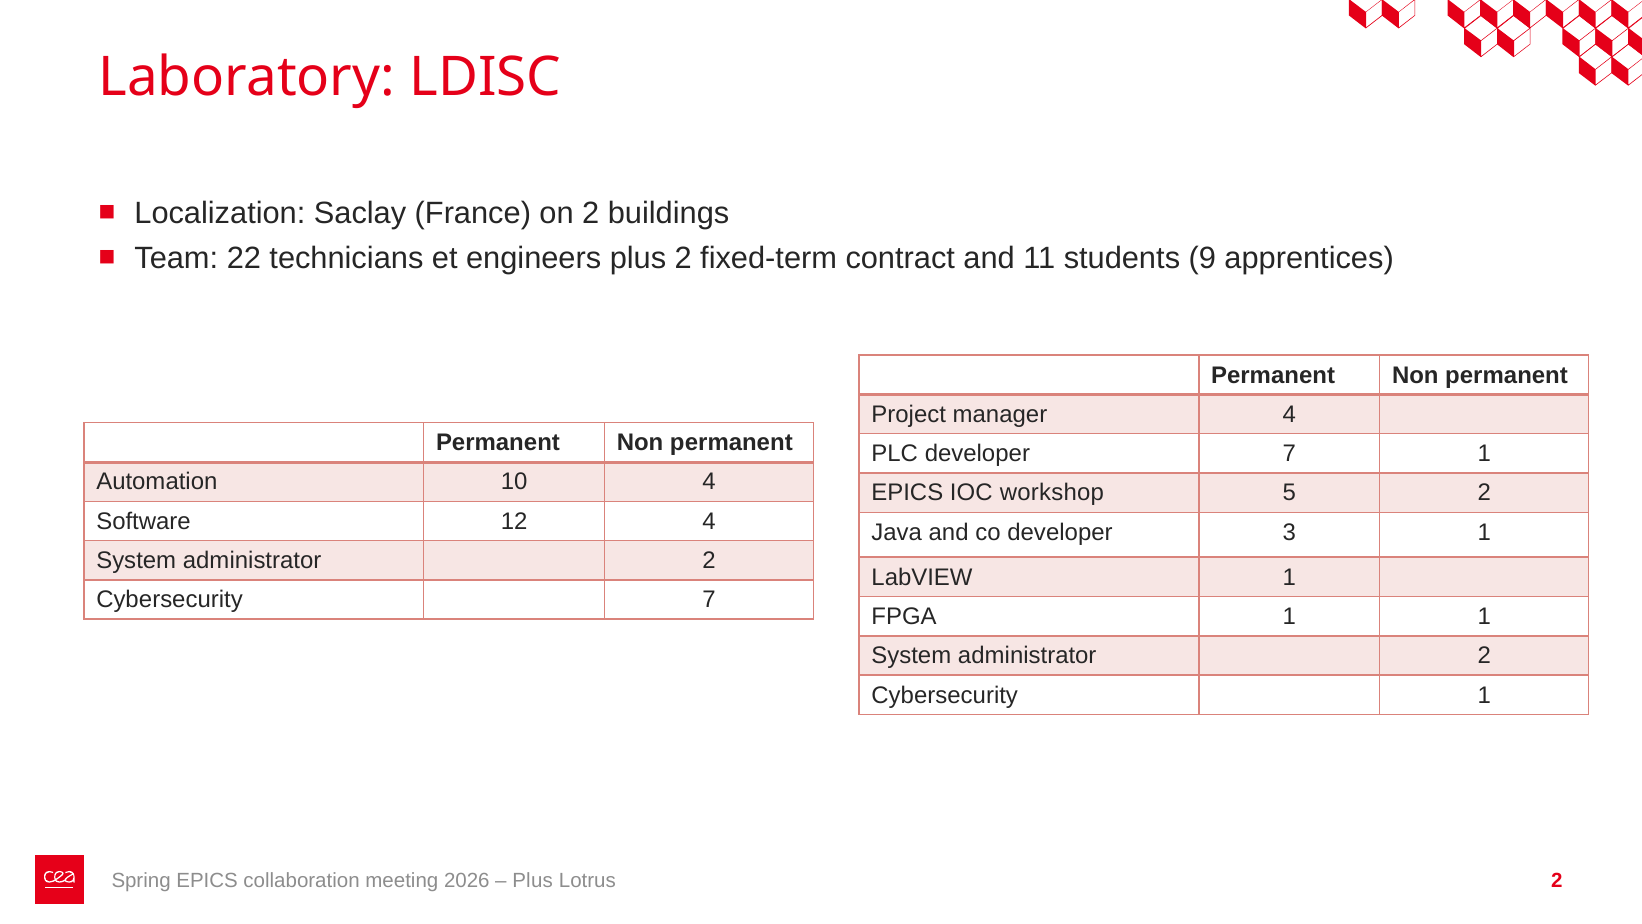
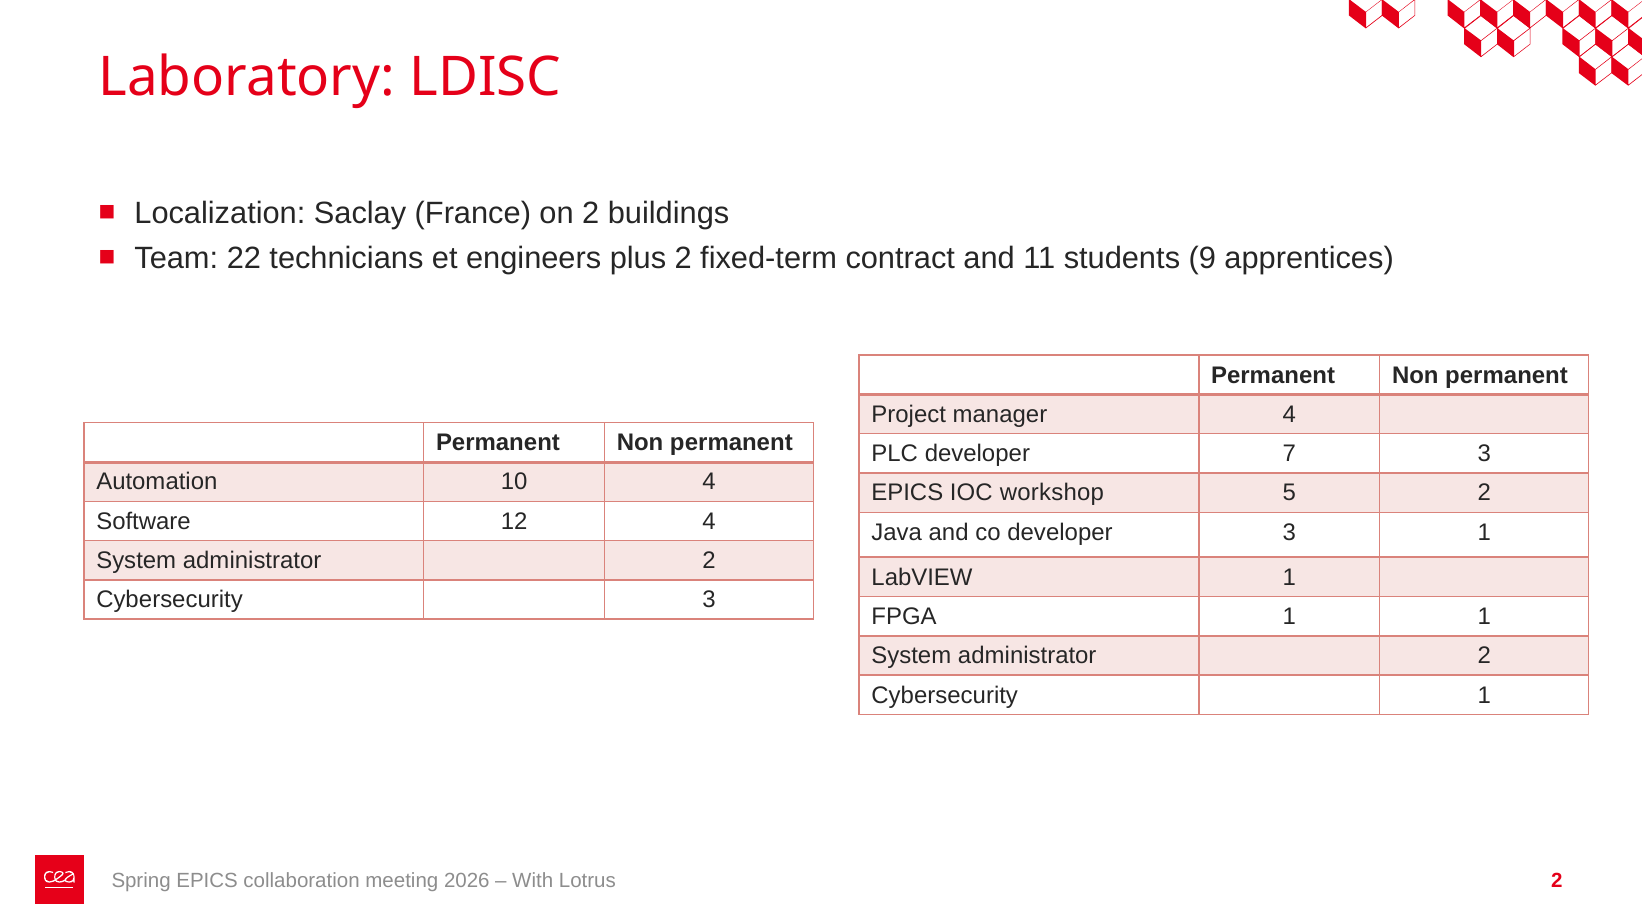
7 1: 1 -> 3 (1484, 454)
Cybersecurity 7: 7 -> 3 (709, 600)
Plus: Plus -> With (533, 880)
